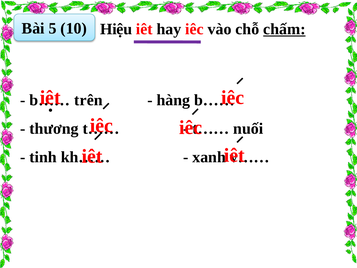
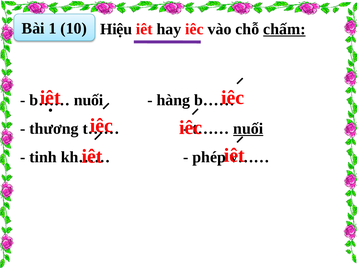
5: 5 -> 1 (53, 28)
trên: trên -> nuối (89, 100)
nuối underline: none -> present (248, 129)
xanh: xanh -> phép (209, 157)
